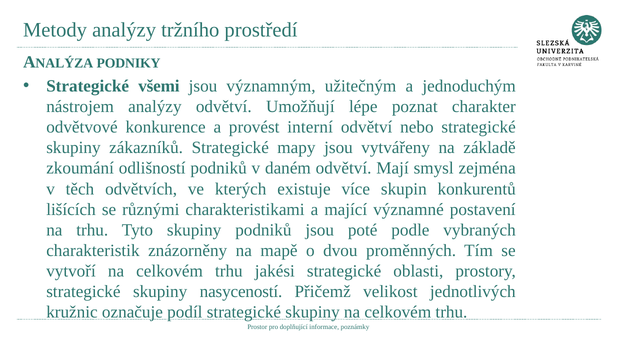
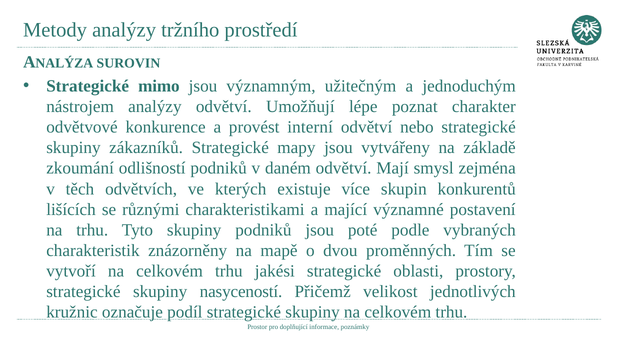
PODNIKY: PODNIKY -> SUROVIN (128, 63)
všemi: všemi -> mimo (159, 86)
